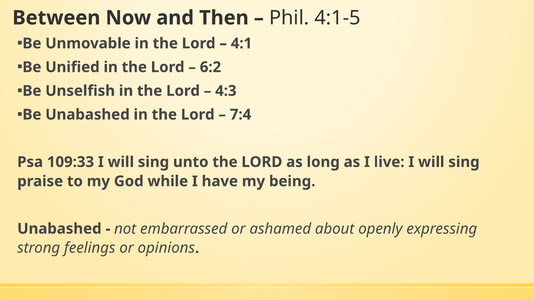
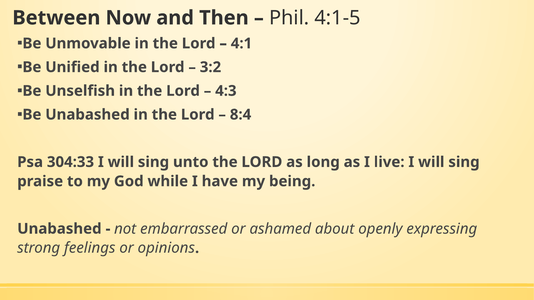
6:2: 6:2 -> 3:2 (210, 67)
7:4: 7:4 -> 8:4 (241, 115)
109:33: 109:33 -> 304:33 (70, 162)
